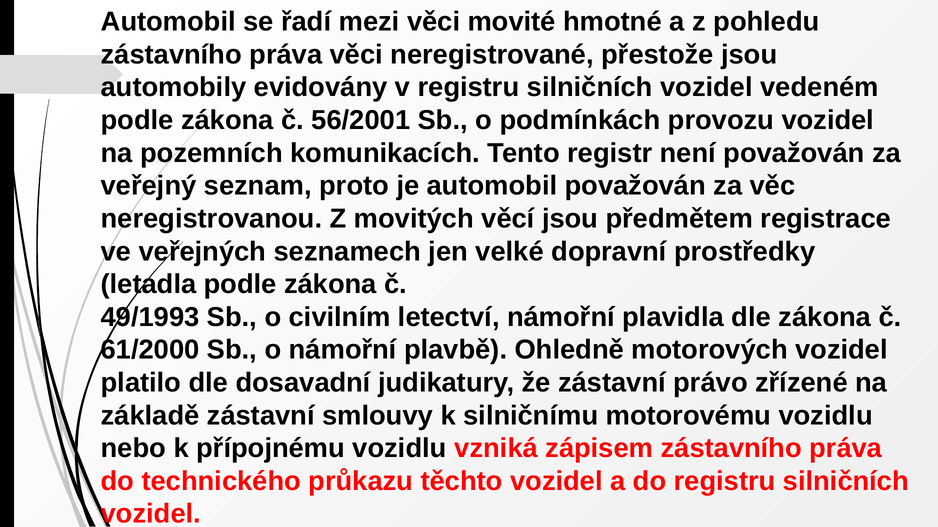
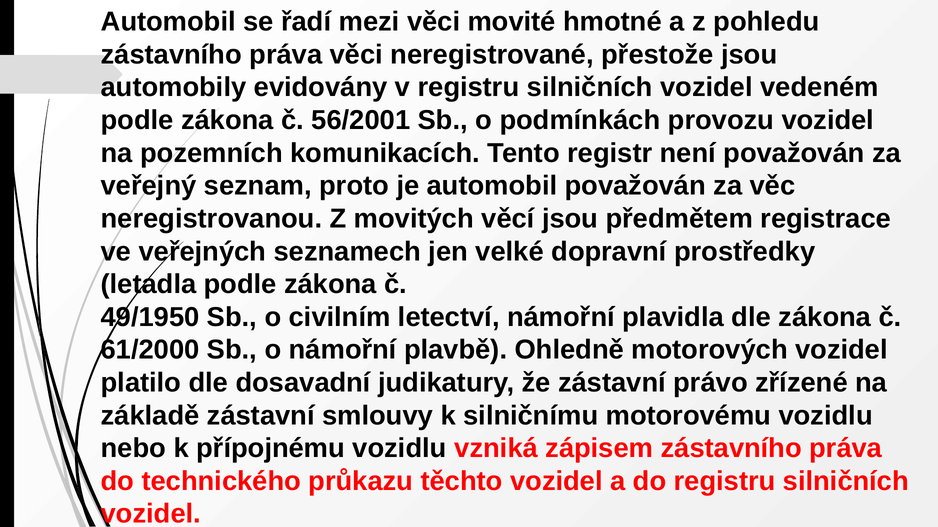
49/1993: 49/1993 -> 49/1950 (150, 317)
